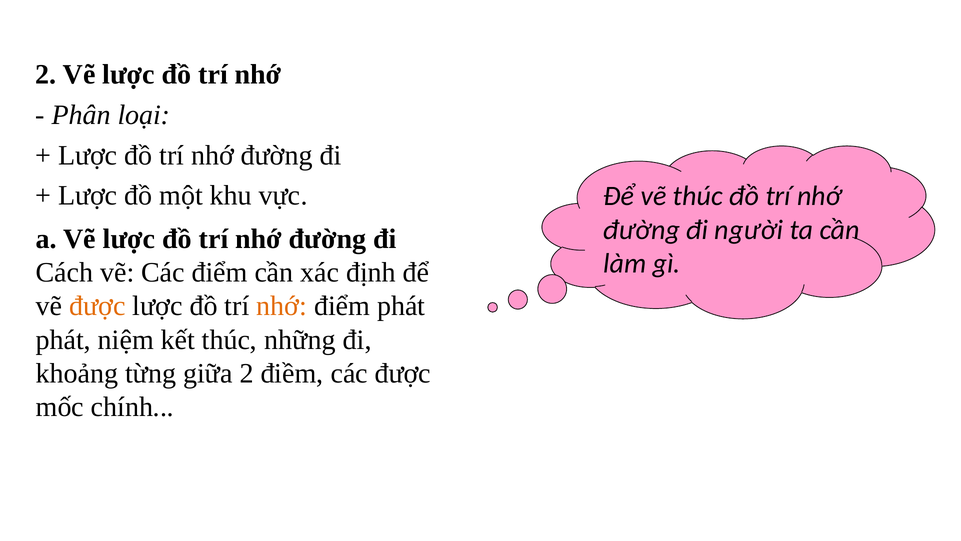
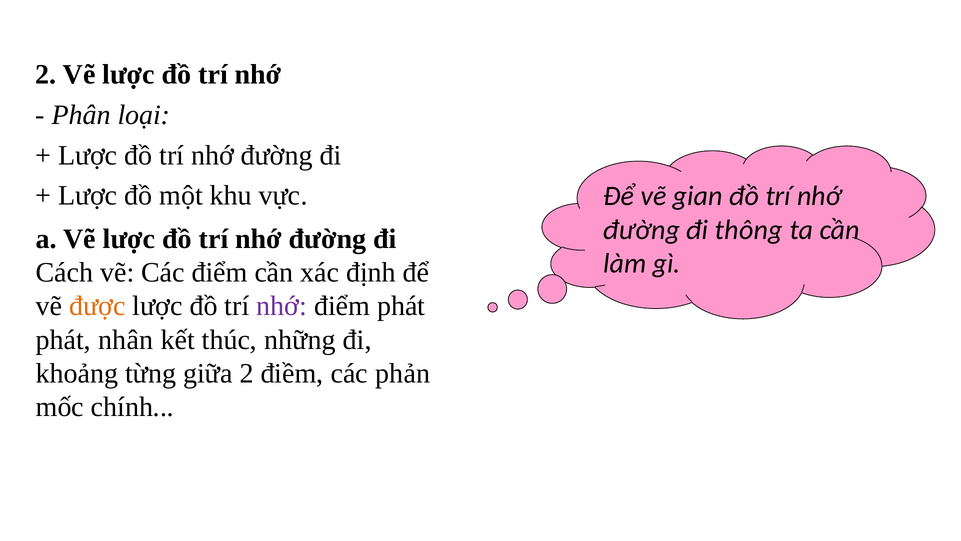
vẽ thúc: thúc -> gian (698, 196)
người: người -> thông (749, 230)
nhớ colour: orange -> purple (282, 306)
niệm: niệm -> nhân (126, 340)
các được: được -> phản (403, 373)
